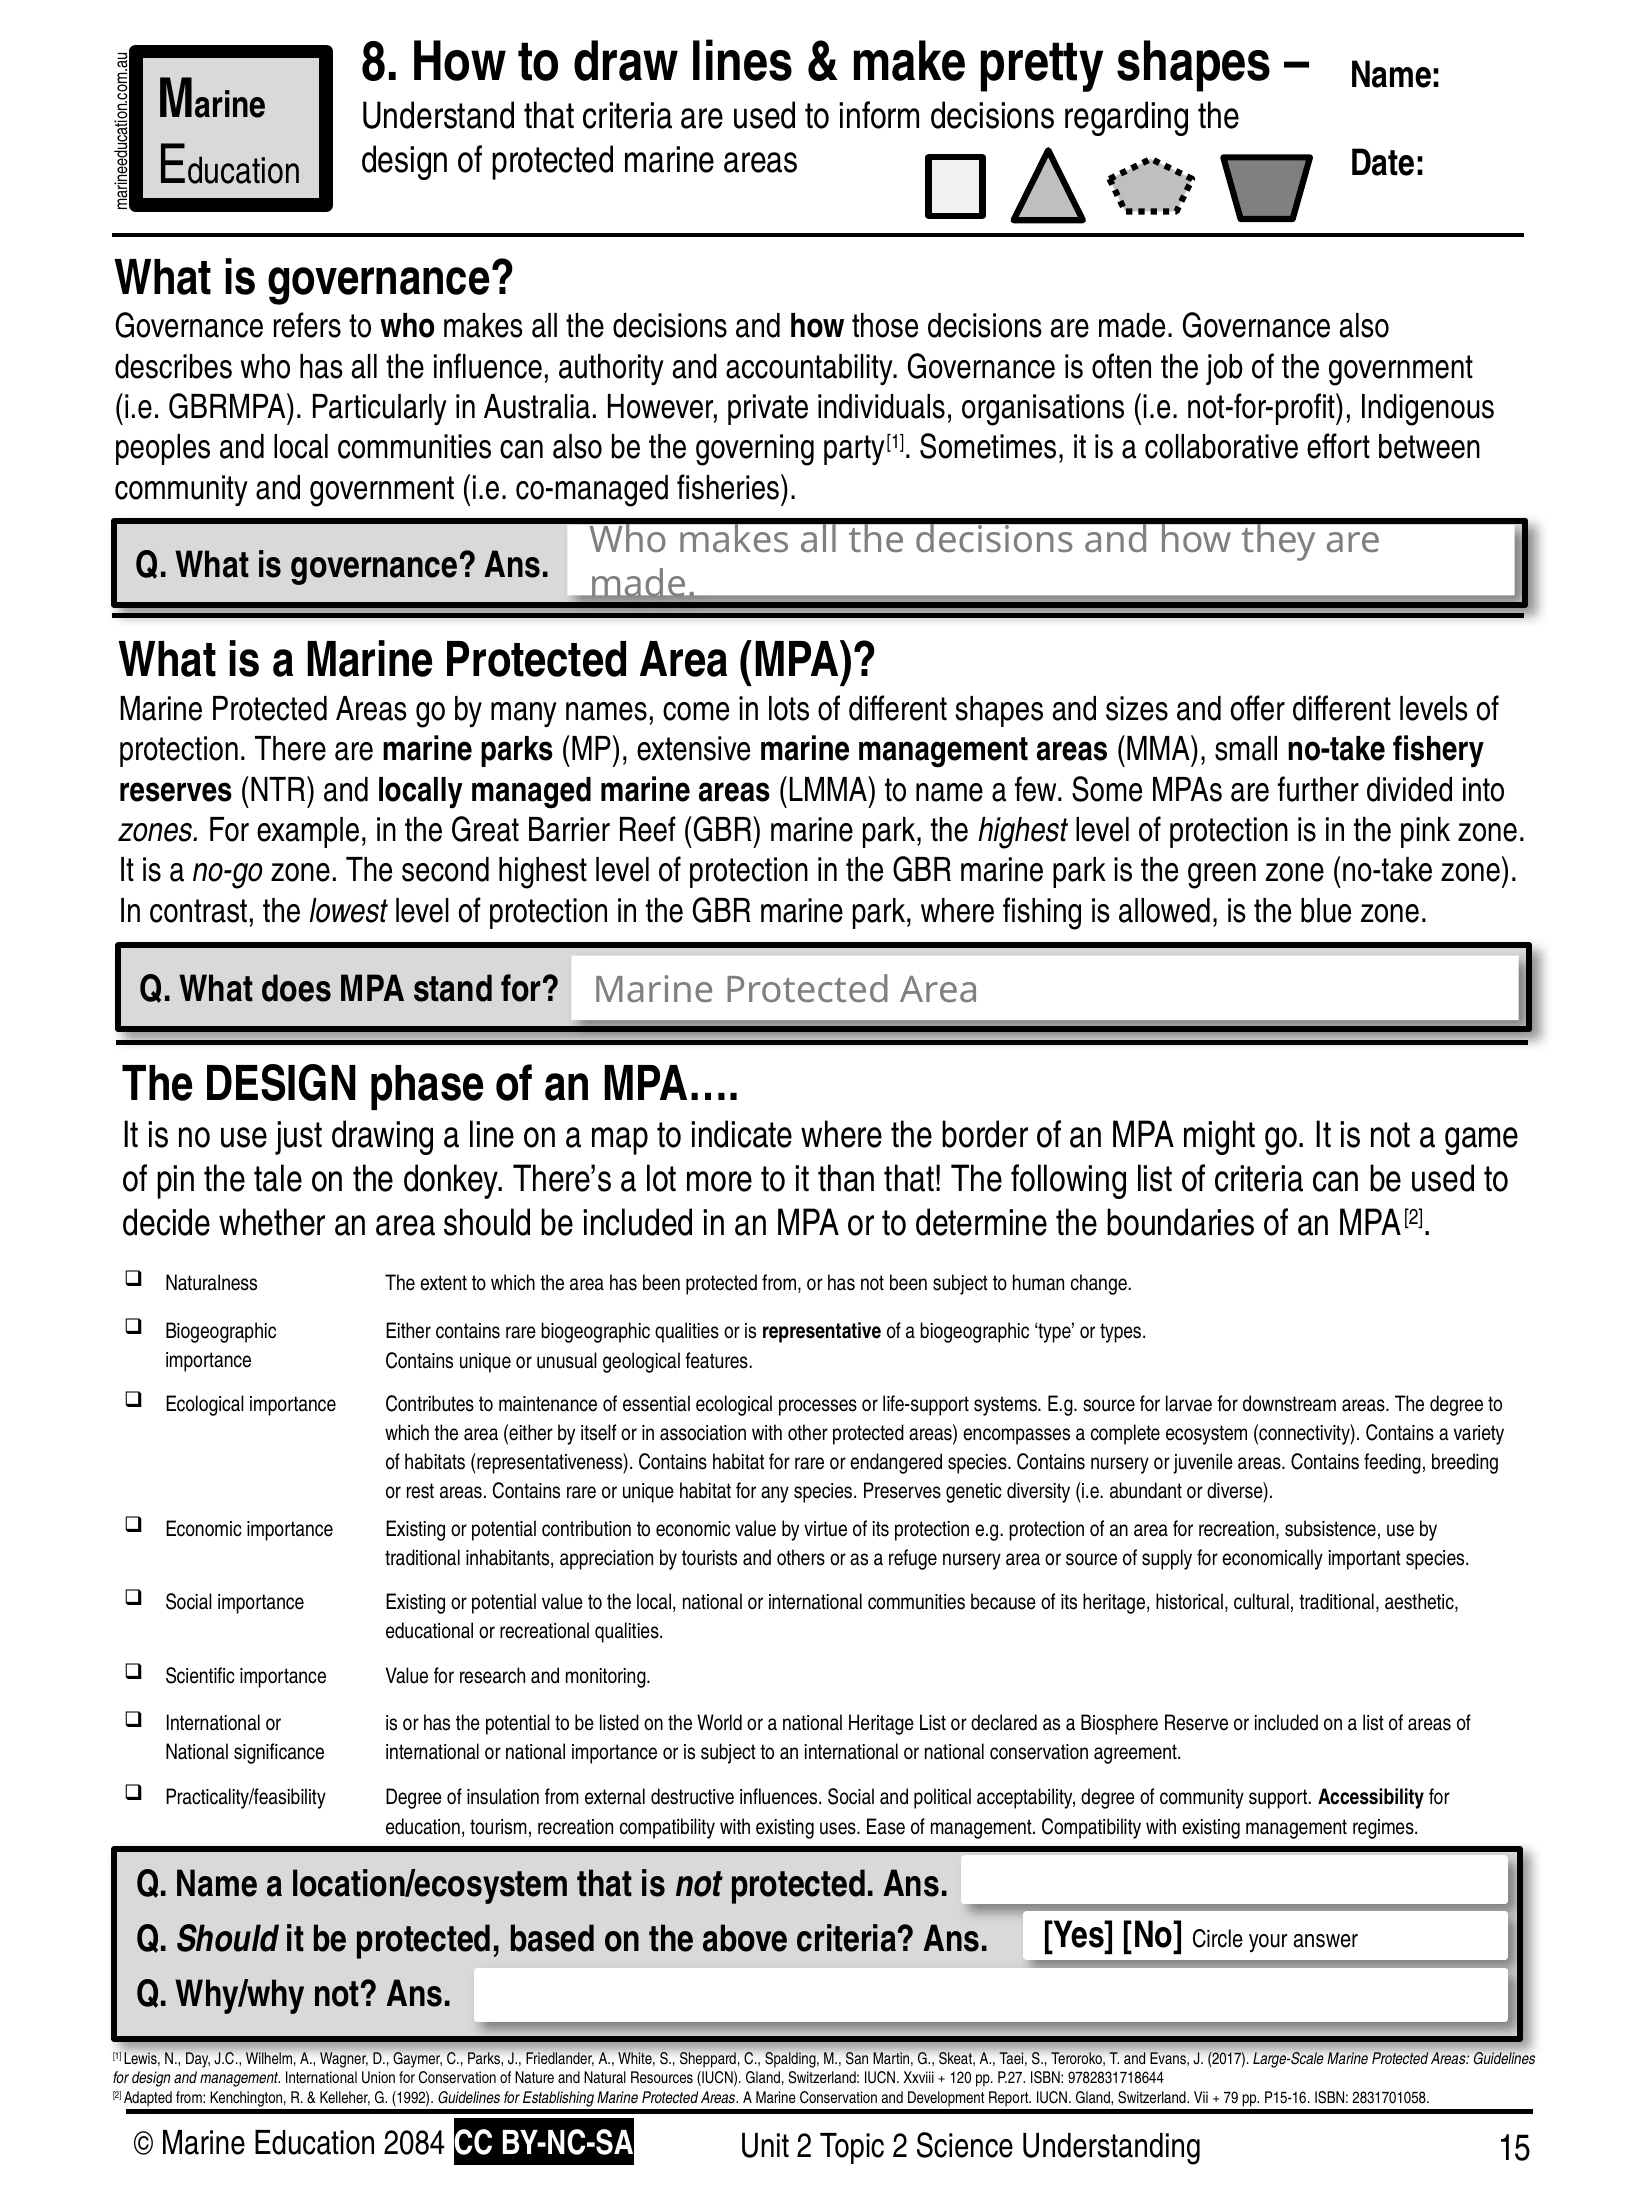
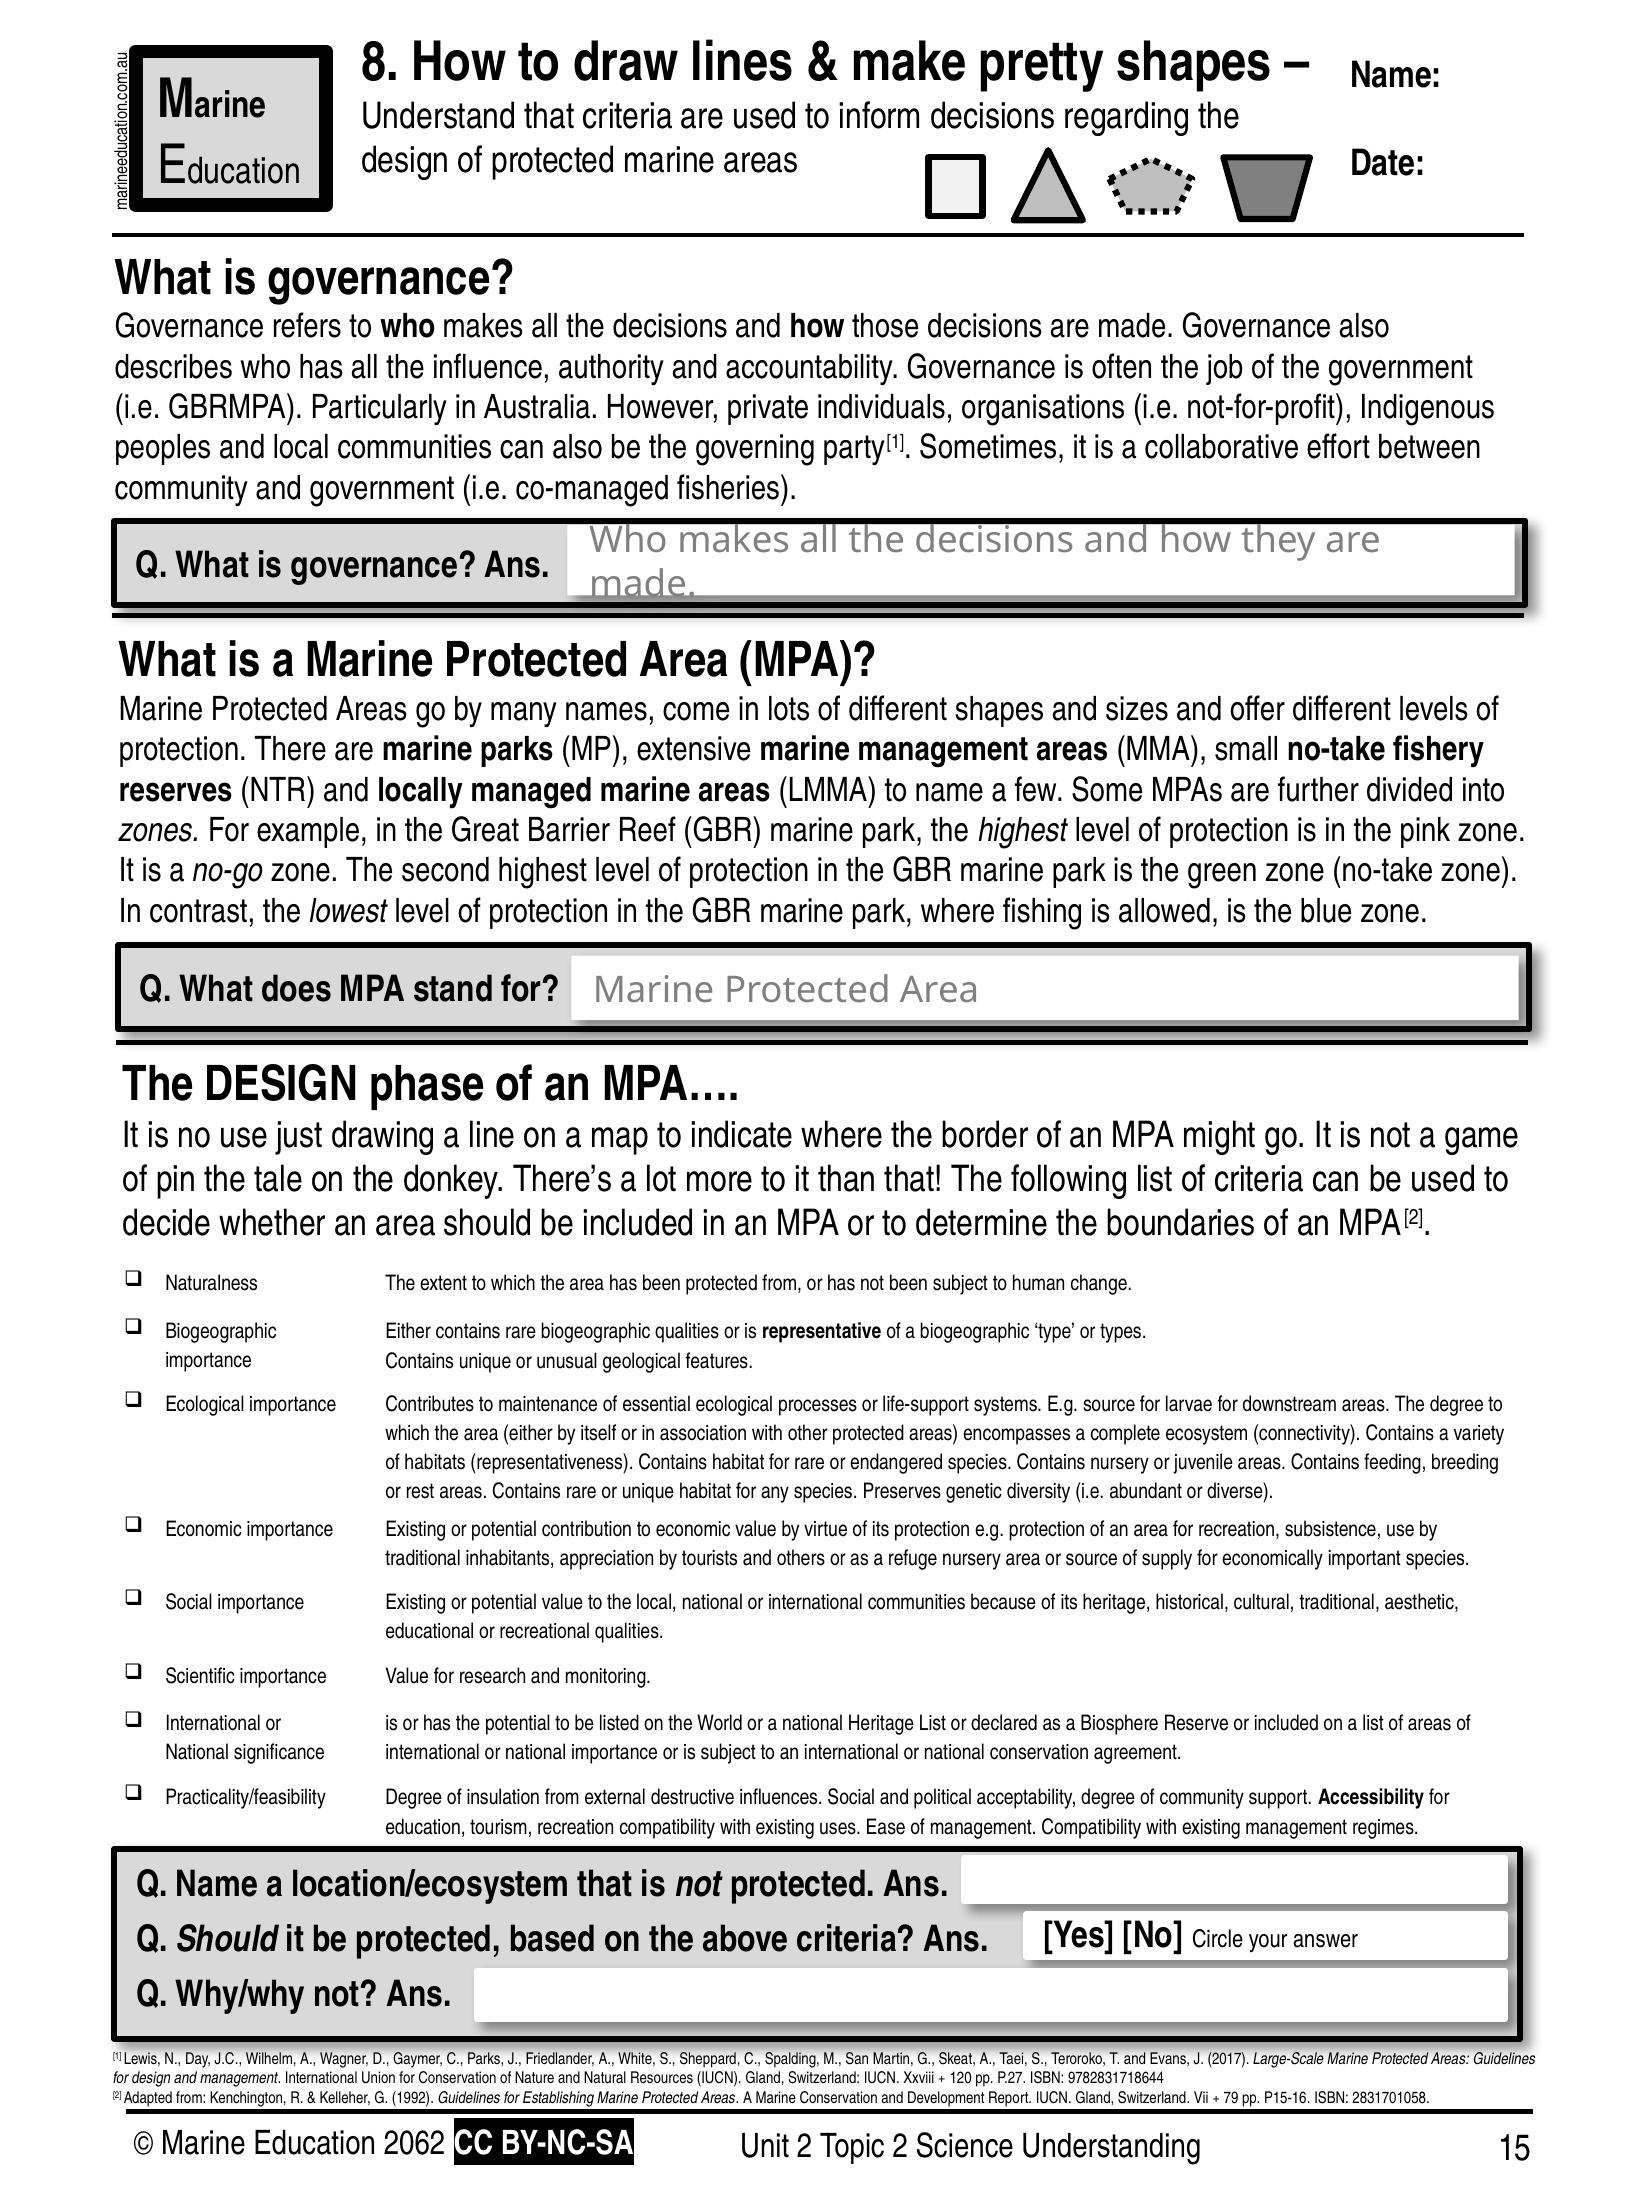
2084: 2084 -> 2062 (414, 2143)
